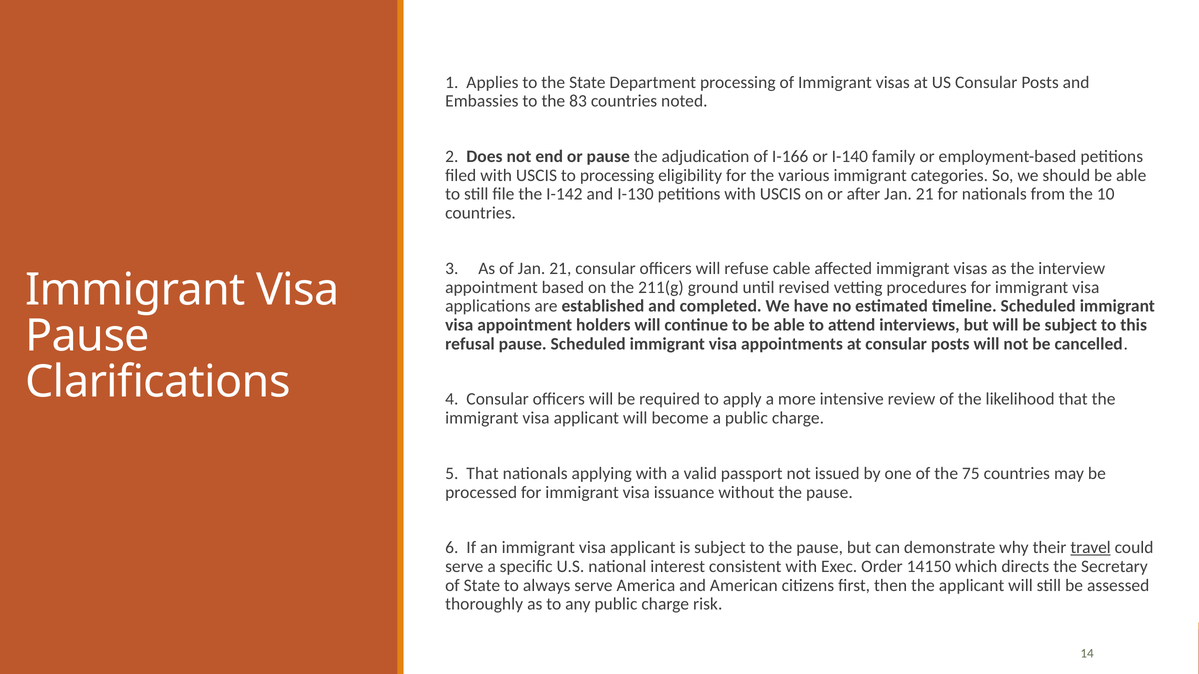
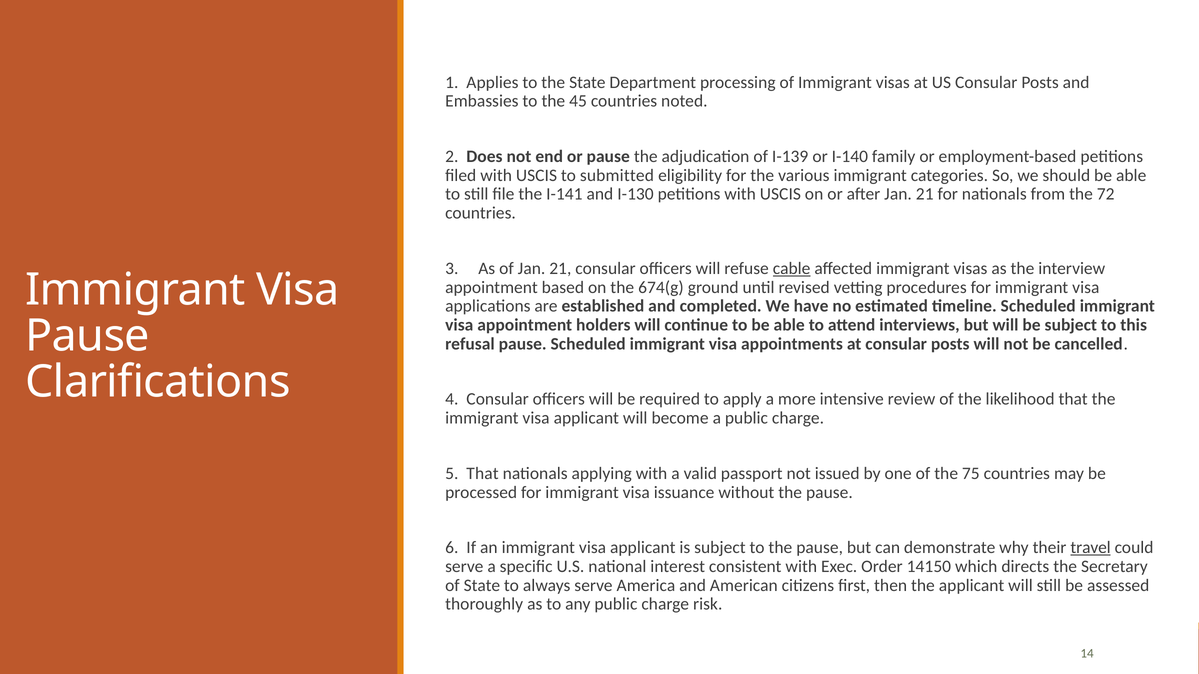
83: 83 -> 45 (578, 101)
I-166: I-166 -> I-139 (790, 157)
to processing: processing -> submitted (617, 175)
I-142: I-142 -> I-141 (564, 194)
10: 10 -> 72 (1106, 194)
cable underline: none -> present (792, 269)
211(g: 211(g -> 674(g (661, 287)
